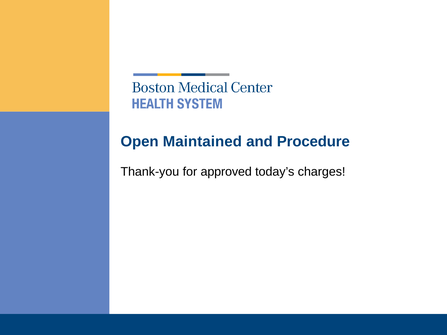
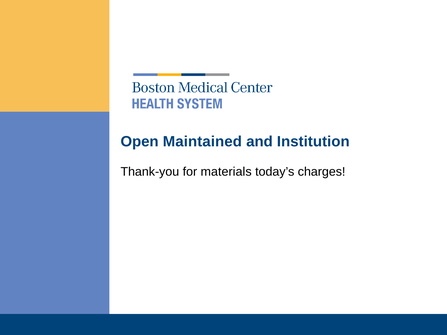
Procedure: Procedure -> Institution (313, 142)
approved: approved -> materials (226, 172)
